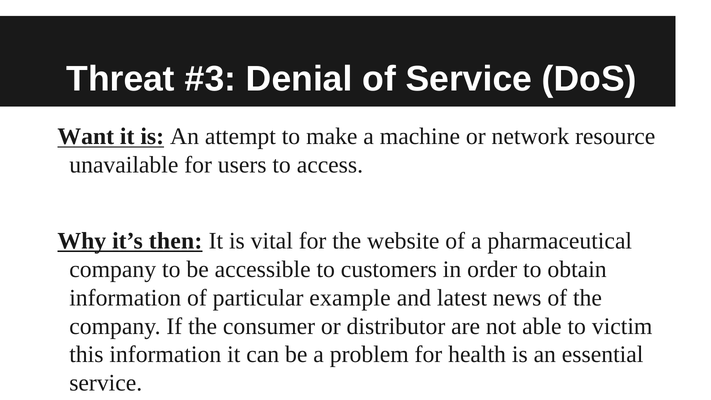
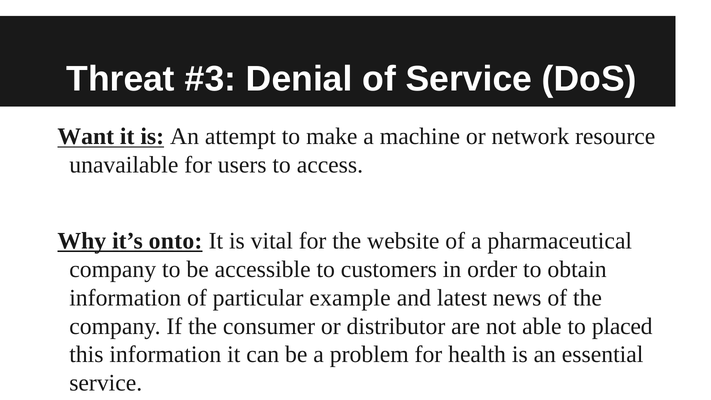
then: then -> onto (176, 241)
victim: victim -> placed (622, 326)
